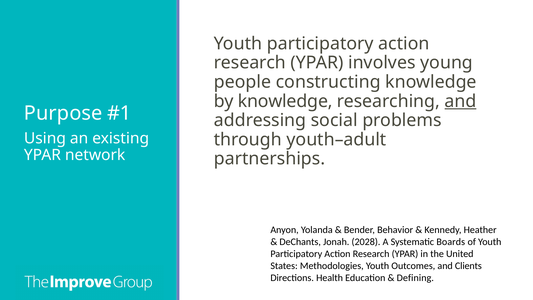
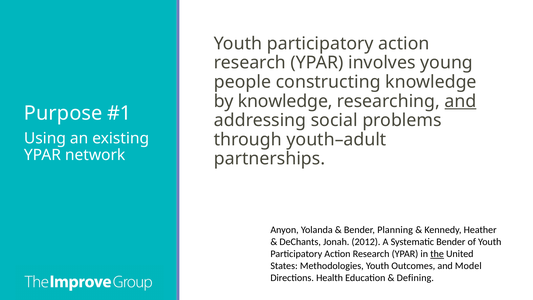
Behavior: Behavior -> Planning (395, 230)
2028: 2028 -> 2012 (366, 242)
Systematic Boards: Boards -> Bender (451, 242)
the underline: none -> present (437, 254)
Clients: Clients -> Model (468, 266)
